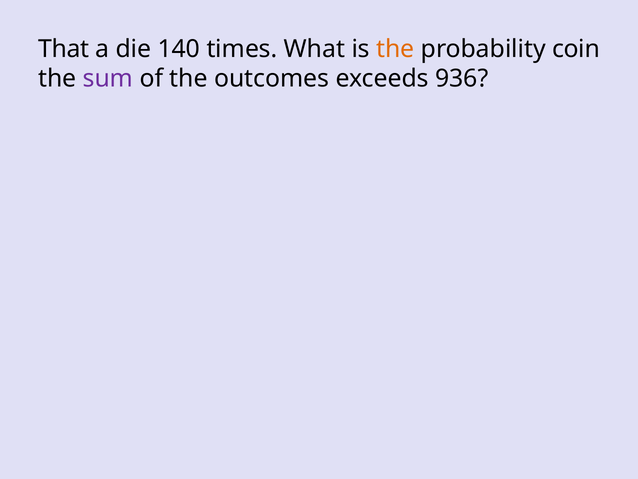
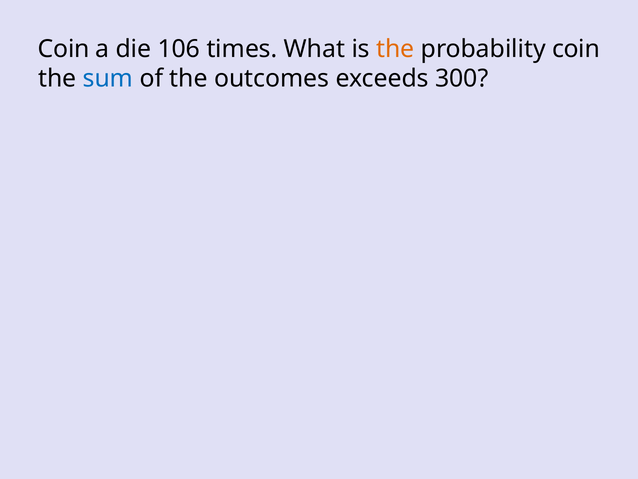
That: That -> Coin (64, 49)
140: 140 -> 106 (179, 49)
sum colour: purple -> blue (108, 79)
936: 936 -> 300 (462, 79)
